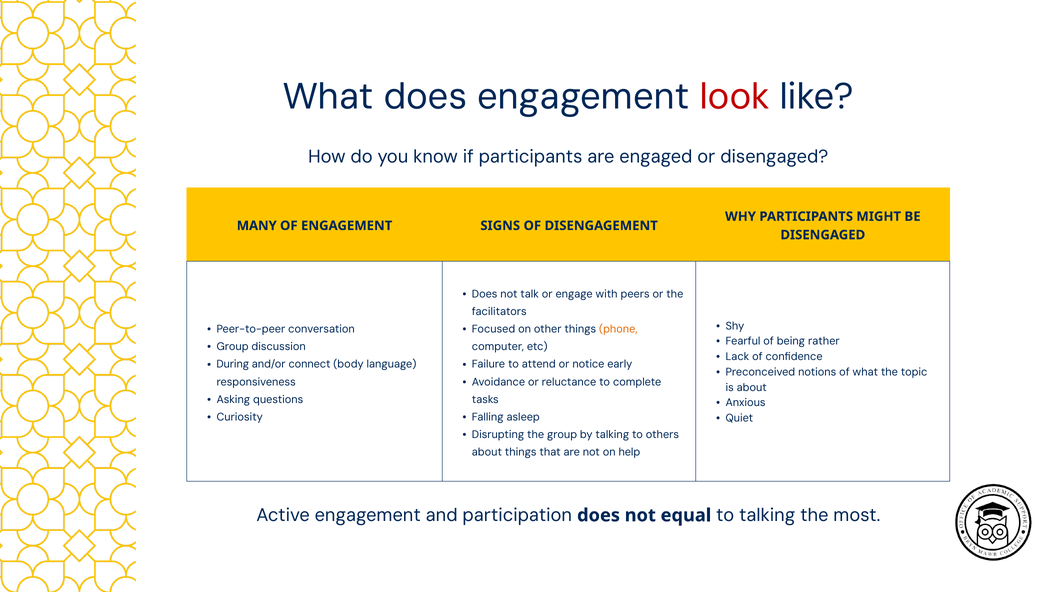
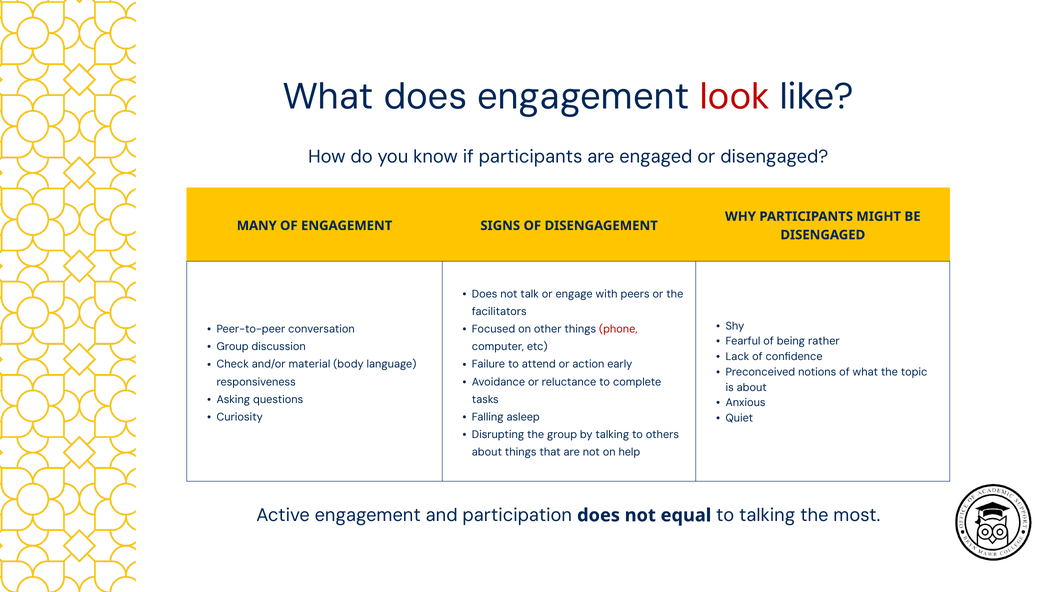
phone colour: orange -> red (618, 329)
During: During -> Check (233, 364)
connect: connect -> material (309, 364)
notice: notice -> action (588, 364)
